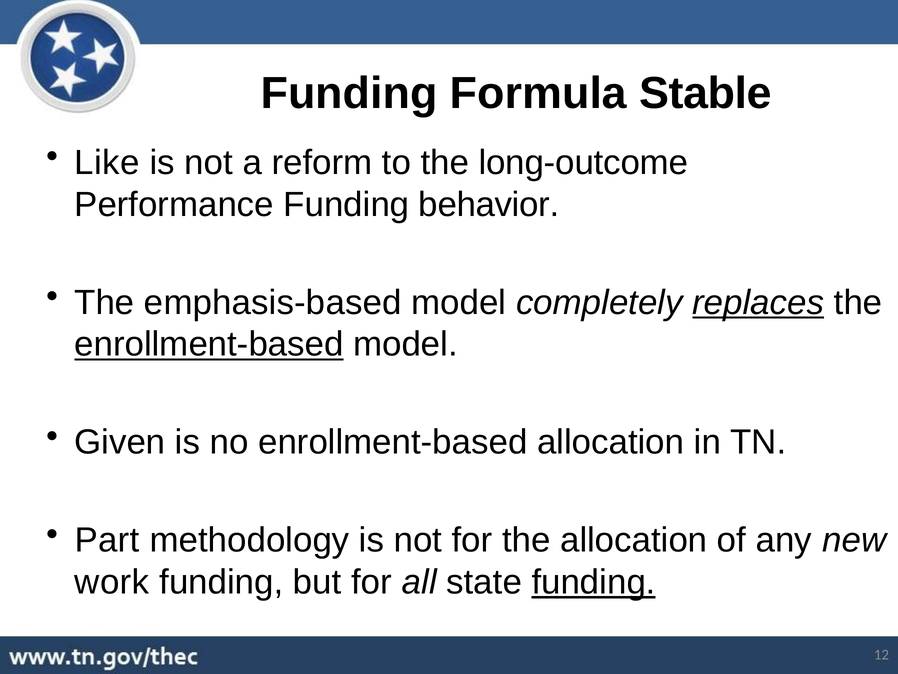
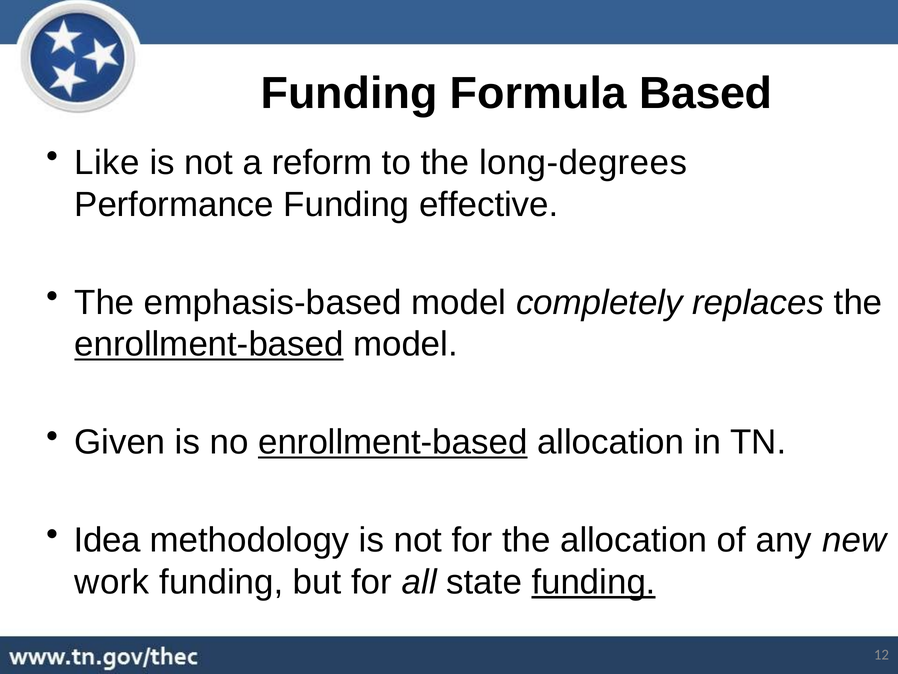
Stable: Stable -> Based (706, 93)
long-outcome: long-outcome -> long-degrees (583, 162)
behavior: behavior -> effective (489, 204)
replaces underline: present -> none (758, 302)
enrollment-based underline: none -> present (393, 442)
Part: Part -> Idea (107, 540)
